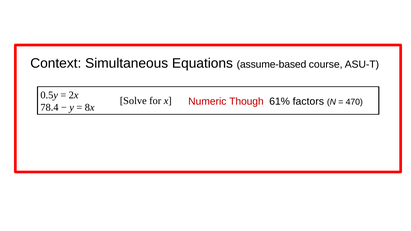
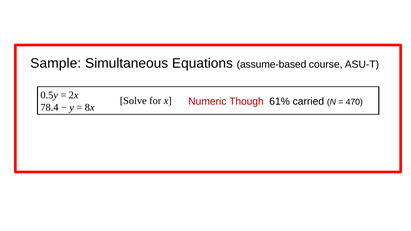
Context: Context -> Sample (56, 63)
factors: factors -> carried (308, 101)
